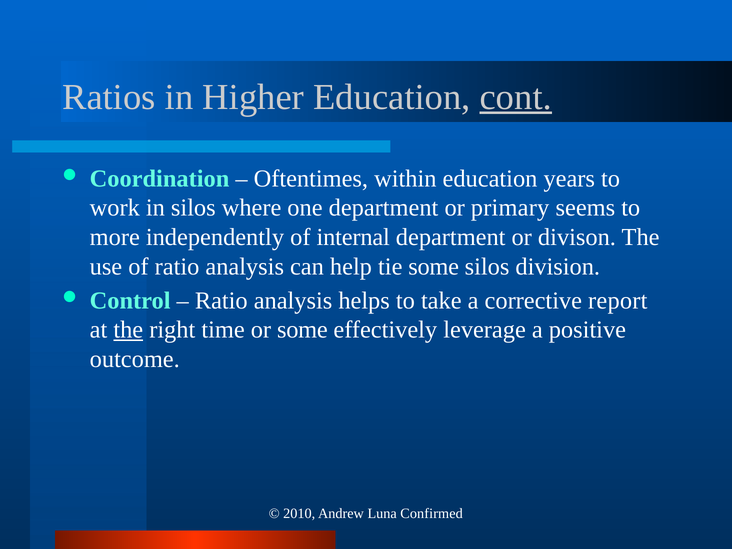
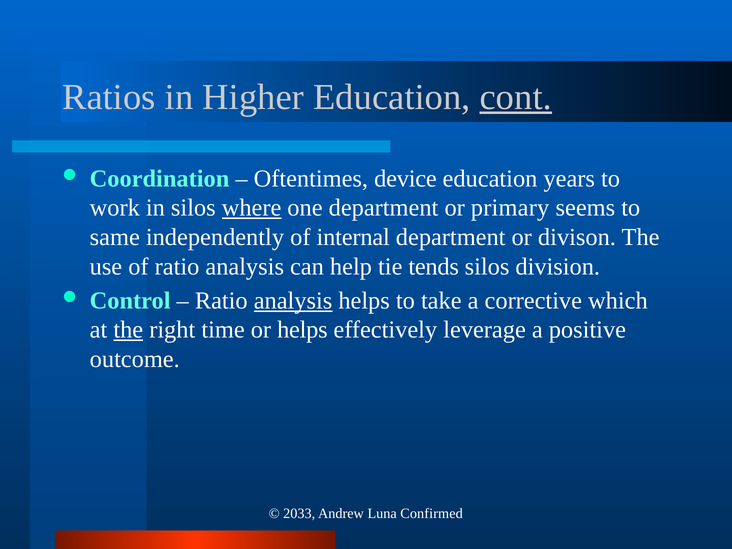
within: within -> device (405, 179)
where underline: none -> present (252, 208)
more: more -> same (115, 237)
tie some: some -> tends (434, 266)
analysis underline: none -> present (293, 301)
report: report -> which (618, 301)
or some: some -> helps (302, 330)
2010: 2010 -> 2033 (299, 513)
